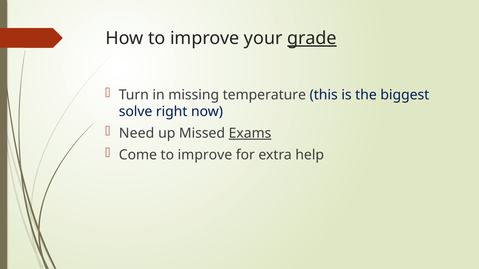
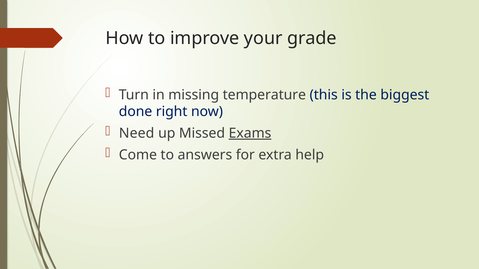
grade underline: present -> none (312, 38)
solve: solve -> done (136, 112)
Come to improve: improve -> answers (205, 155)
